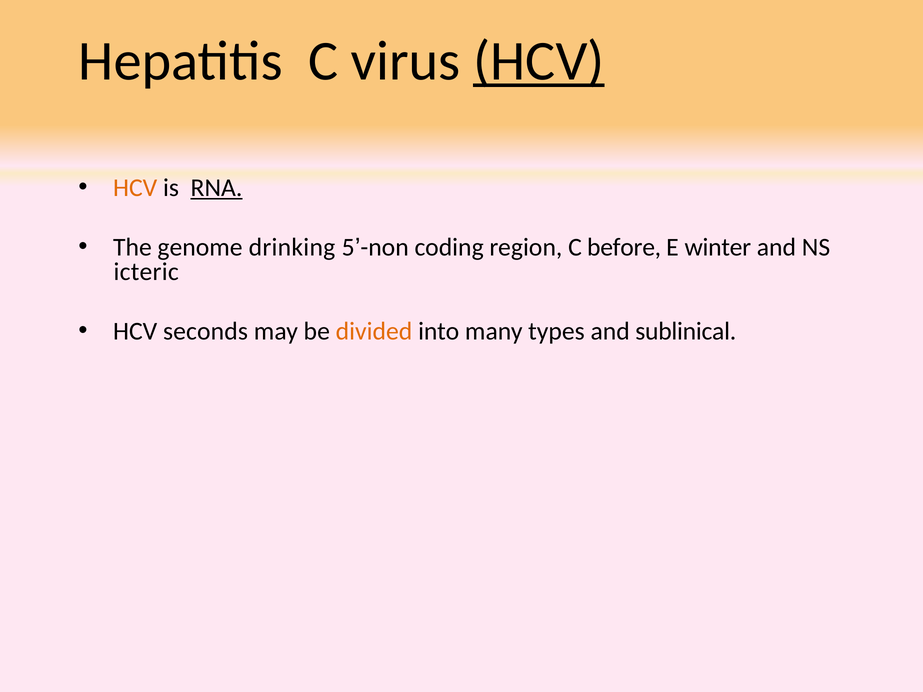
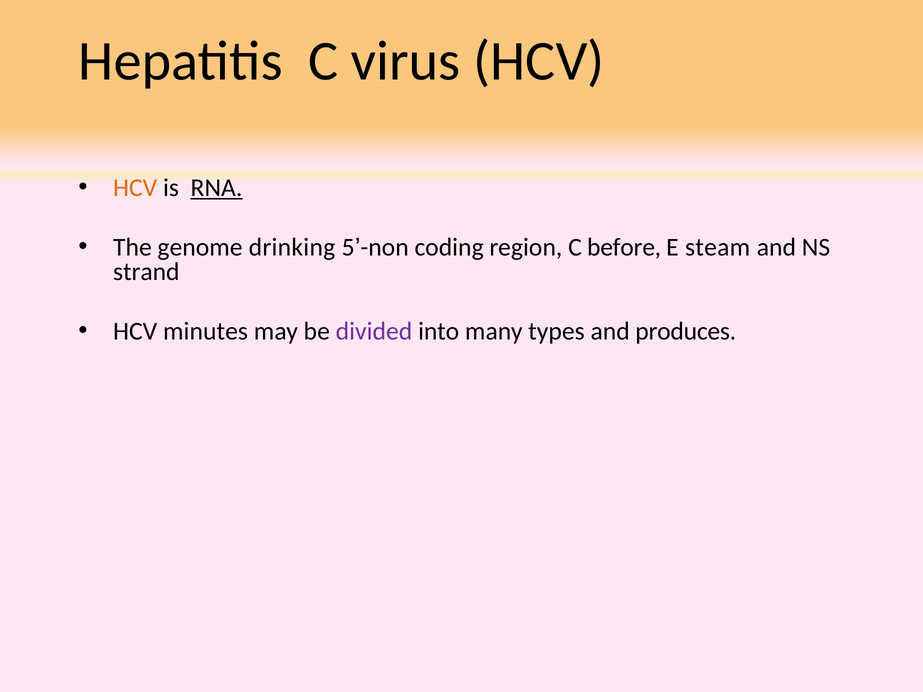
HCV underline: present -> none (539, 61)
winter: winter -> steam (718, 247)
icteric: icteric -> strand (146, 272)
seconds: seconds -> minutes (206, 332)
divided colour: orange -> purple (374, 332)
sublinical: sublinical -> produces (686, 332)
